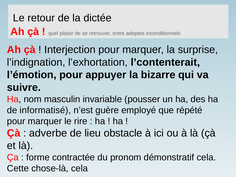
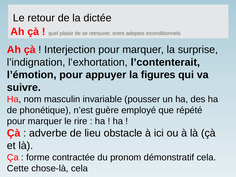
bizarre: bizarre -> figures (158, 75)
informatisé: informatisé -> phonétique (45, 110)
